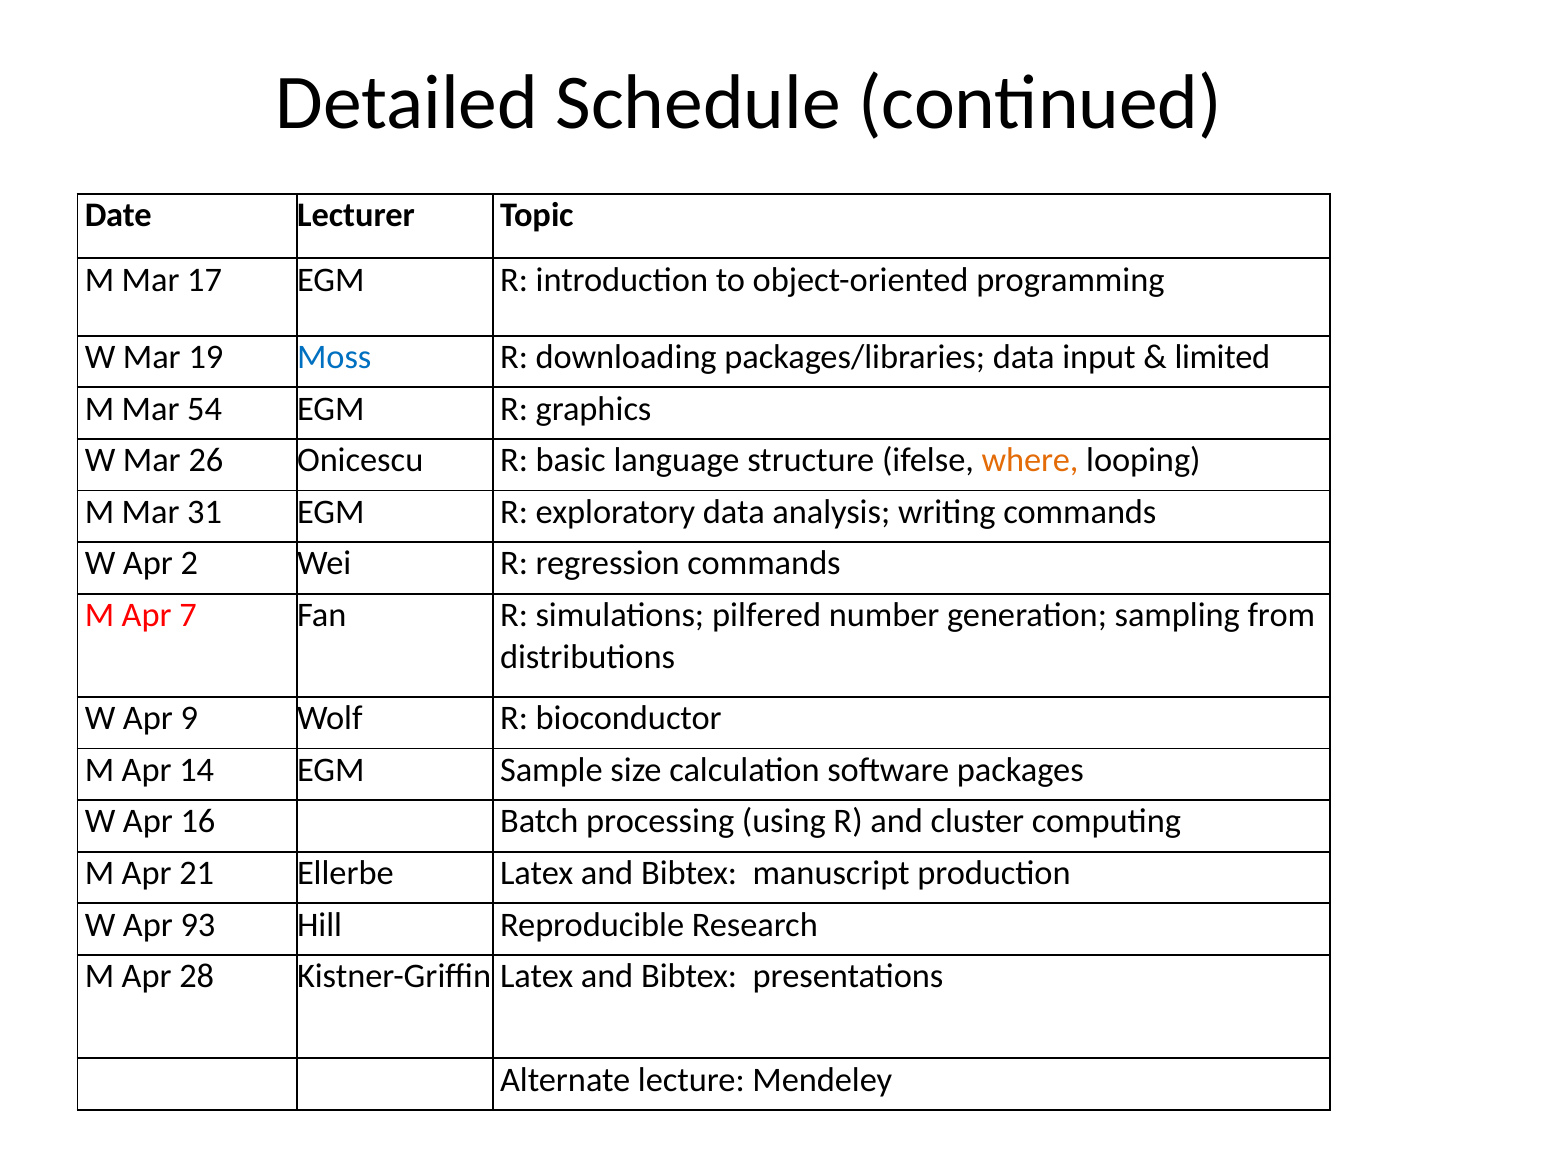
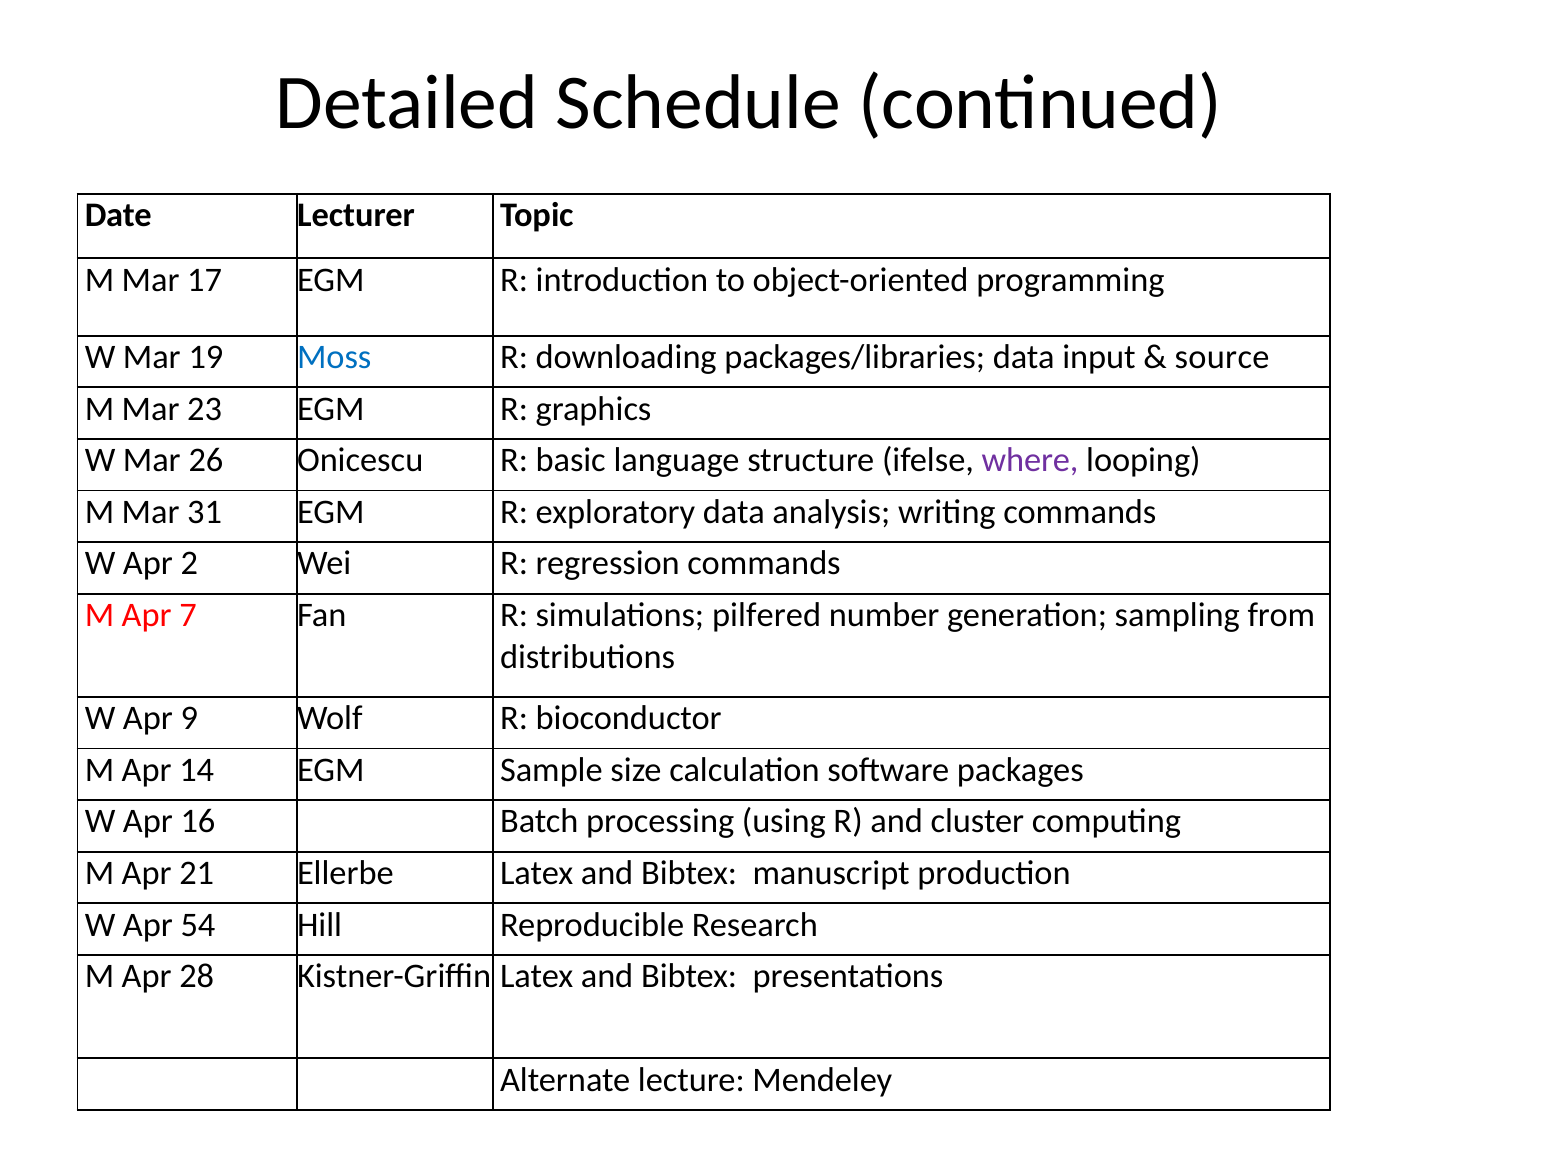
limited: limited -> source (1222, 357)
54: 54 -> 23 (205, 409)
where colour: orange -> purple (1030, 461)
93: 93 -> 54 (198, 925)
